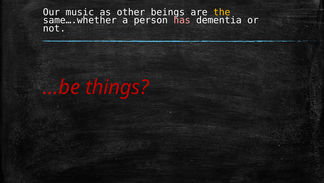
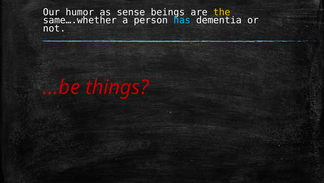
music: music -> humor (80, 12)
other: other -> sense (131, 12)
has colour: pink -> light blue (182, 20)
